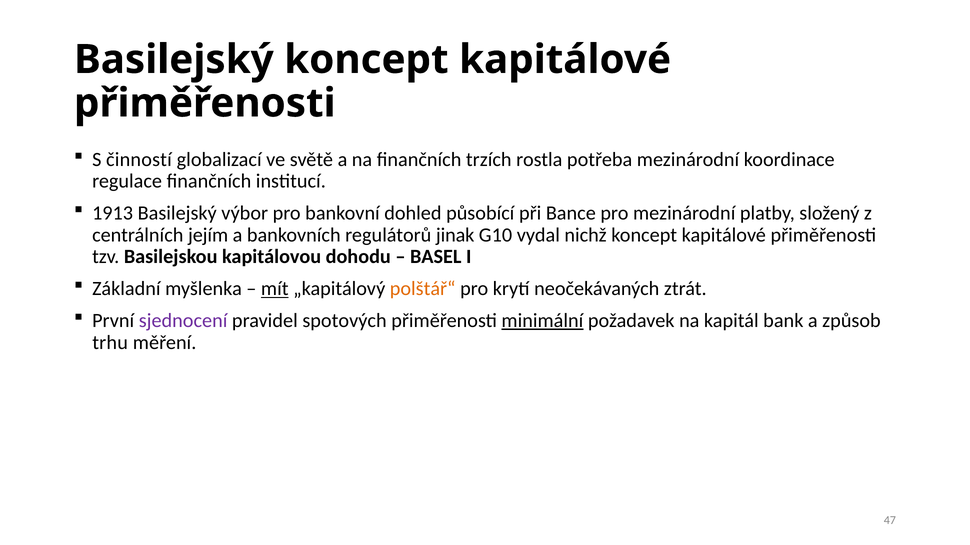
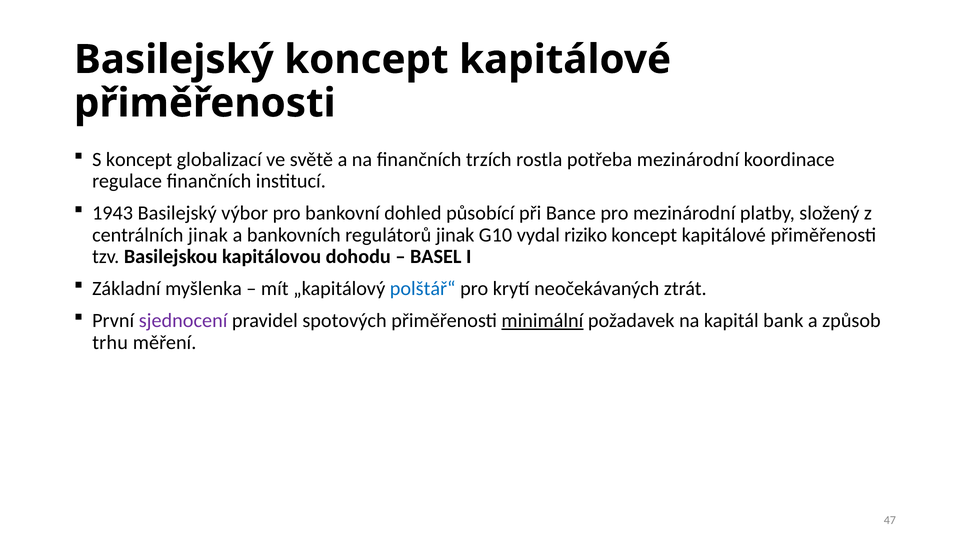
S činností: činností -> koncept (139, 160)
1913: 1913 -> 1943 (113, 213)
centrálních jejím: jejím -> jinak (208, 235)
nichž: nichž -> riziko (586, 235)
mít underline: present -> none (275, 289)
polštář“ colour: orange -> blue (423, 289)
